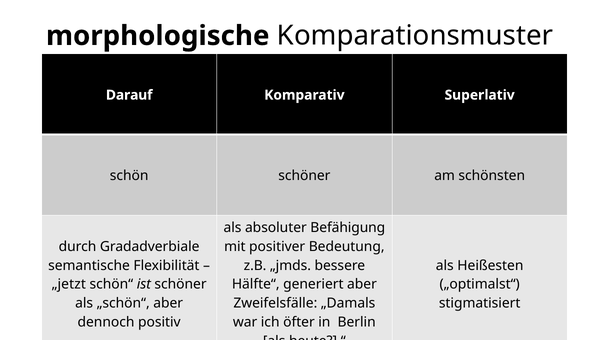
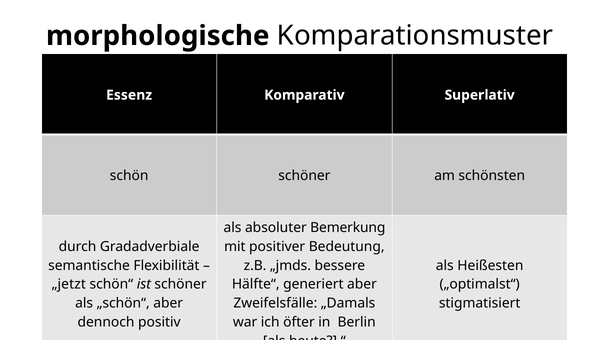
Darauf: Darauf -> Essenz (129, 95)
Befähigung: Befähigung -> Bemerkung (348, 227)
